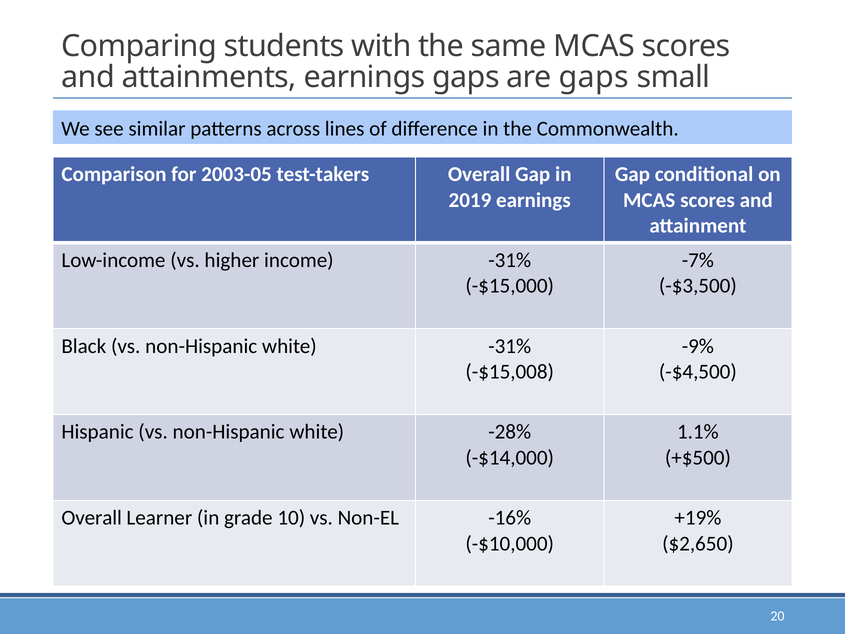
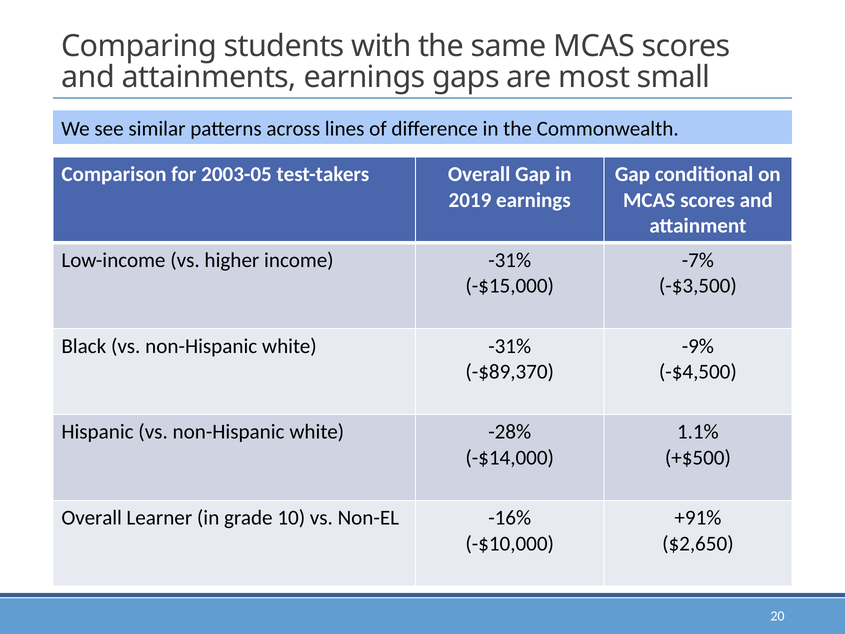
are gaps: gaps -> most (594, 77)
-$15,008: -$15,008 -> -$89,370 (510, 372)
+19%: +19% -> +91% (698, 518)
